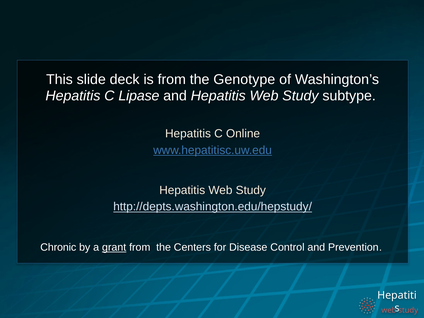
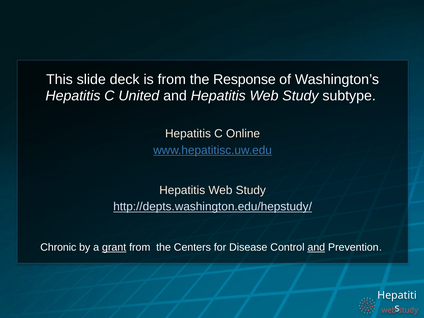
Genotype: Genotype -> Response (244, 79)
Lipase: Lipase -> United (139, 96)
and underline: none -> present (316, 247)
